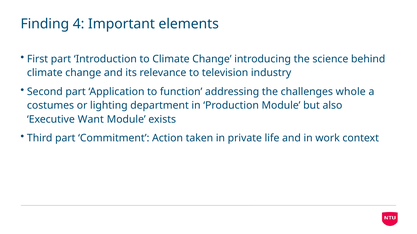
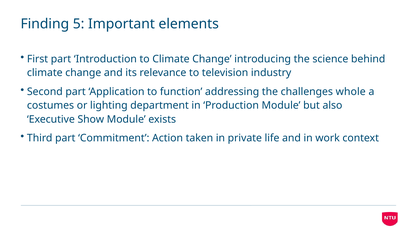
4: 4 -> 5 (79, 24)
Want: Want -> Show (91, 120)
